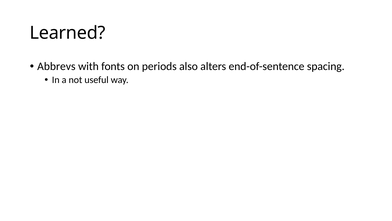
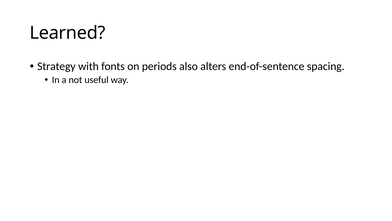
Abbrevs: Abbrevs -> Strategy (56, 66)
